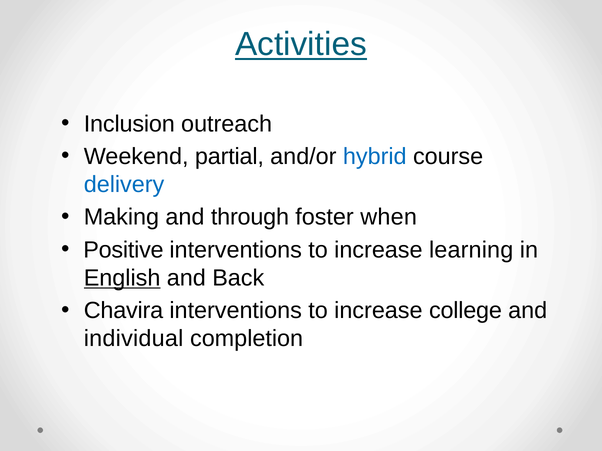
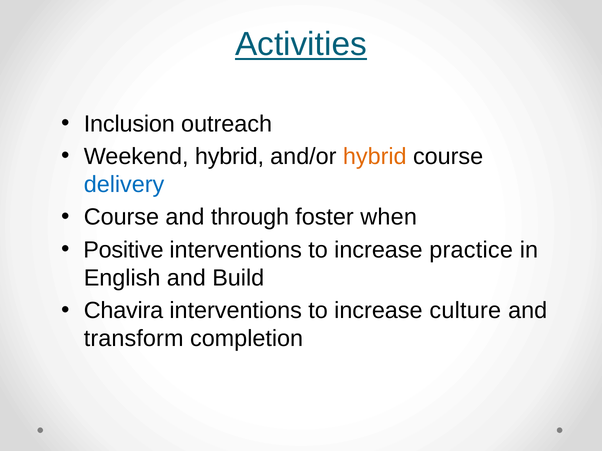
Weekend partial: partial -> hybrid (229, 157)
hybrid colour: blue -> orange (375, 157)
Making: Making -> Course (121, 218)
learning: learning -> practice (471, 250)
English underline: present -> none (122, 278)
Back: Back -> Build (238, 278)
college: college -> culture (465, 311)
individual: individual -> transform (134, 339)
